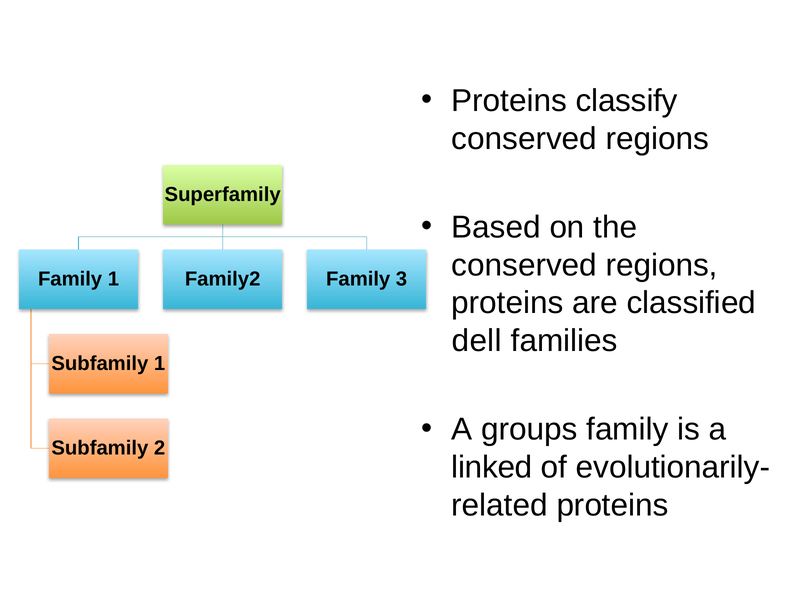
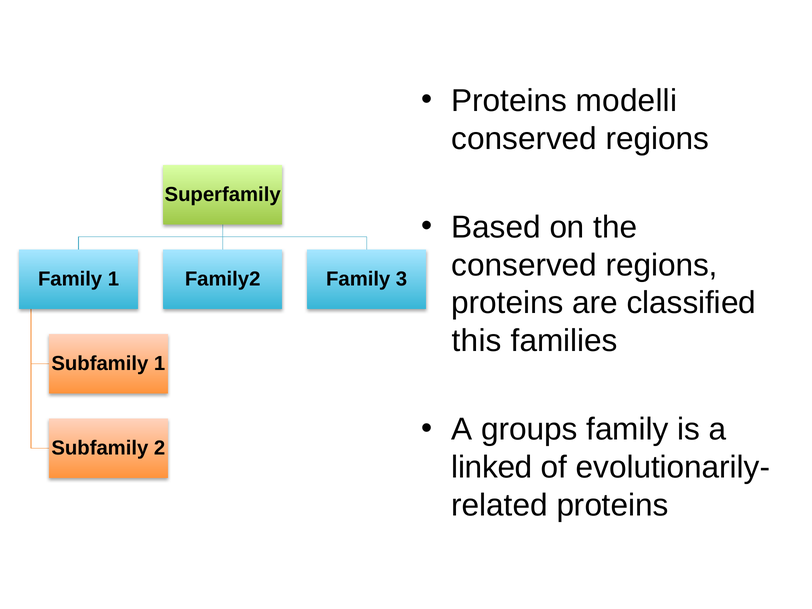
classify: classify -> modelli (626, 101)
dell: dell -> this (477, 341)
